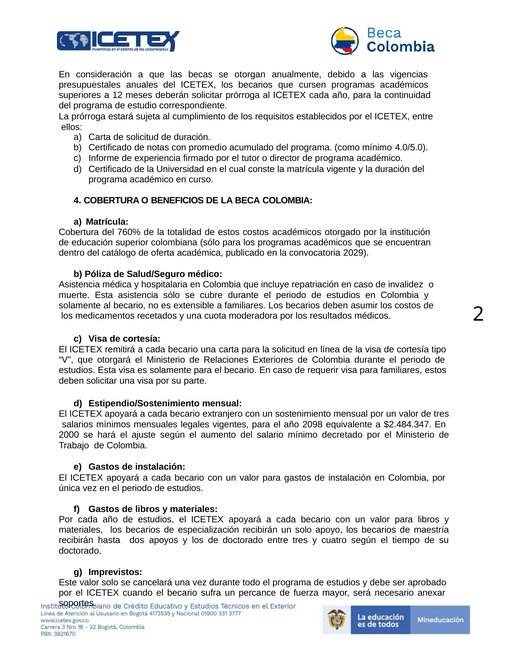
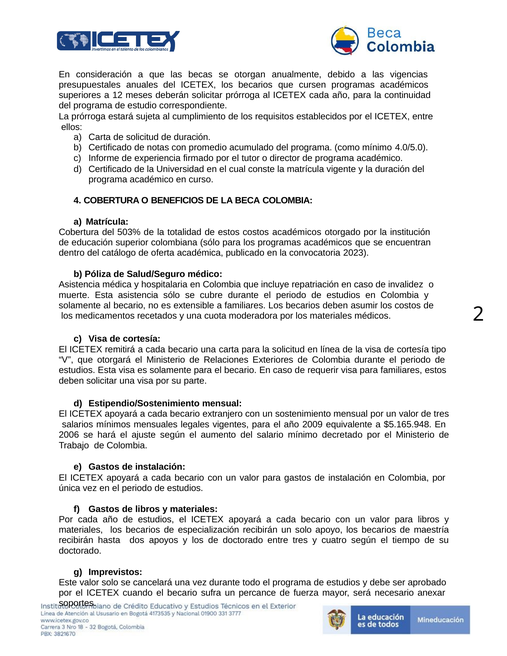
760%: 760% -> 503% (129, 232)
2029: 2029 -> 2023 (356, 253)
los resultados: resultados -> materiales (331, 316)
2098: 2098 -> 2009 (312, 424)
$2.484.347: $2.484.347 -> $5.165.948 (408, 424)
2000: 2000 -> 2006 (69, 435)
